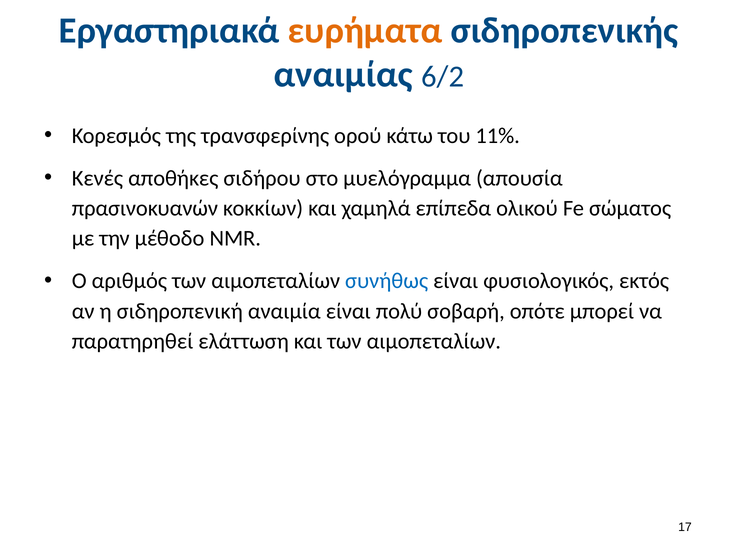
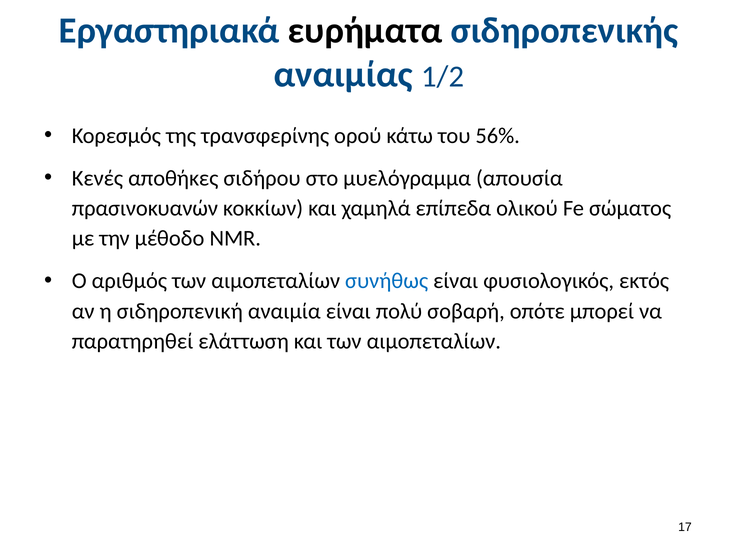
ευρήματα colour: orange -> black (365, 30)
6/2: 6/2 -> 1/2 (443, 77)
11%: 11% -> 56% (498, 136)
